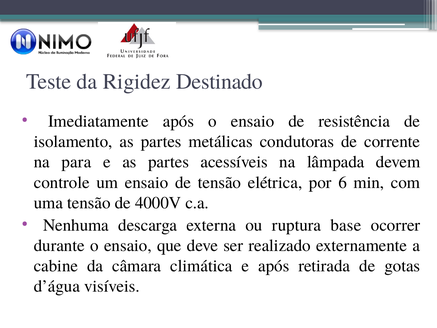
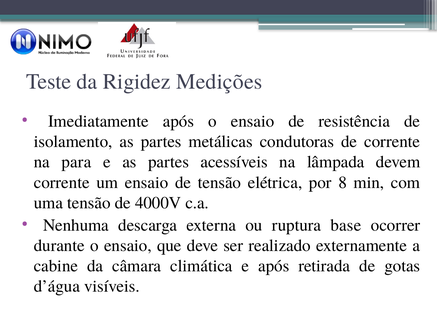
Destinado: Destinado -> Medições (219, 82)
controle: controle -> corrente (62, 182)
6: 6 -> 8 (343, 182)
